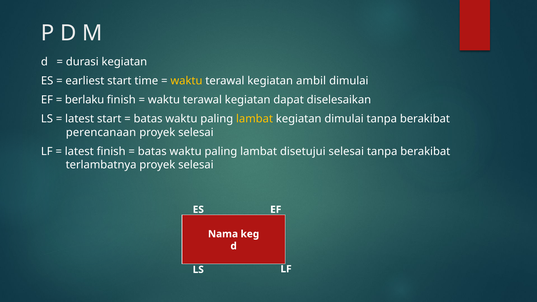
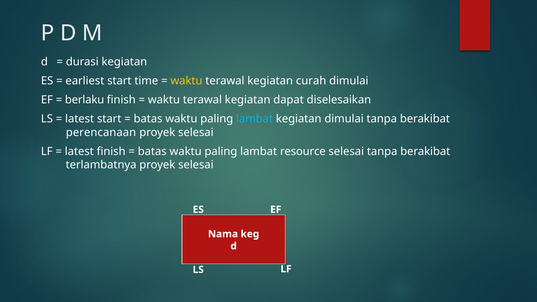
ambil: ambil -> curah (311, 81)
lambat colour: yellow -> light blue (255, 119)
disetujui: disetujui -> resource (303, 151)
